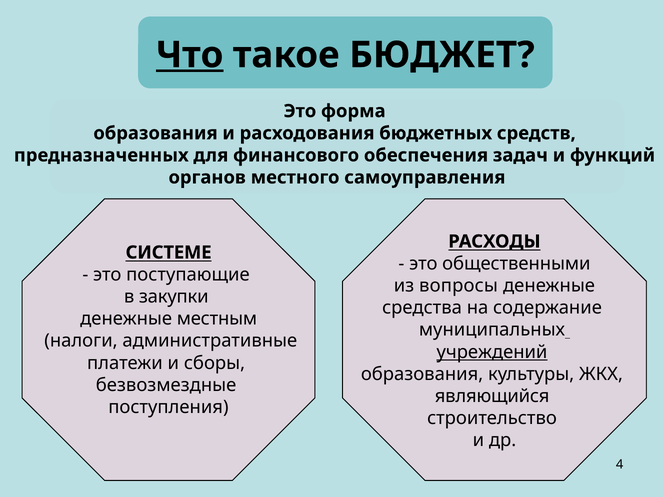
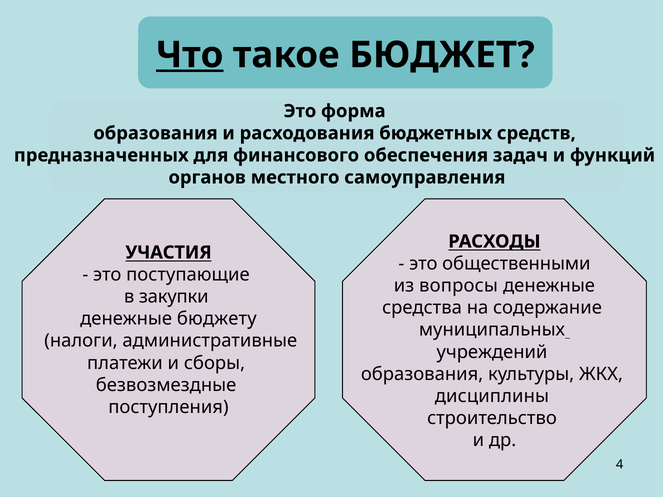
СИСТЕМЕ: СИСТЕМЕ -> УЧАСТИЯ (169, 253)
местным: местным -> бюджету (217, 319)
учреждений underline: present -> none (492, 352)
являющийся: являющийся -> дисциплины (492, 396)
